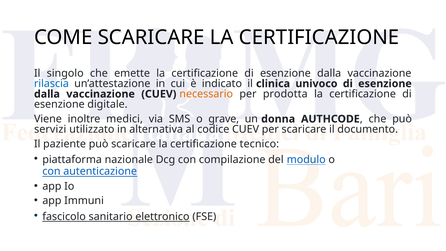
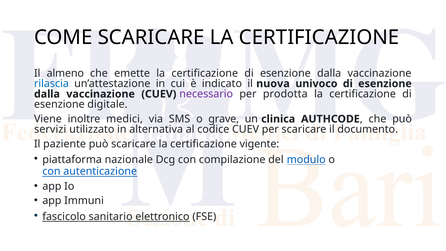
singolo: singolo -> almeno (65, 73)
clinica: clinica -> nuova (273, 84)
necessario colour: orange -> purple (206, 94)
donna: donna -> clinica (278, 119)
tecnico: tecnico -> vigente (259, 144)
